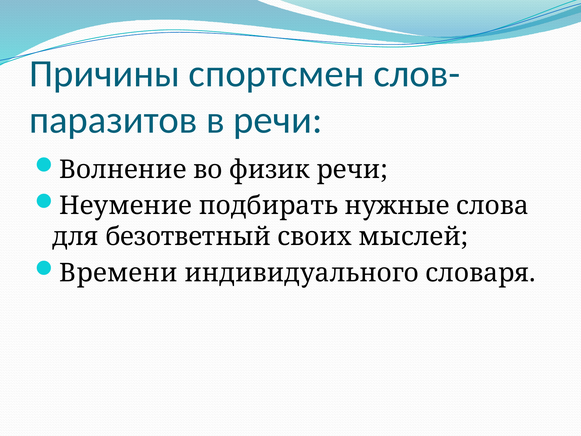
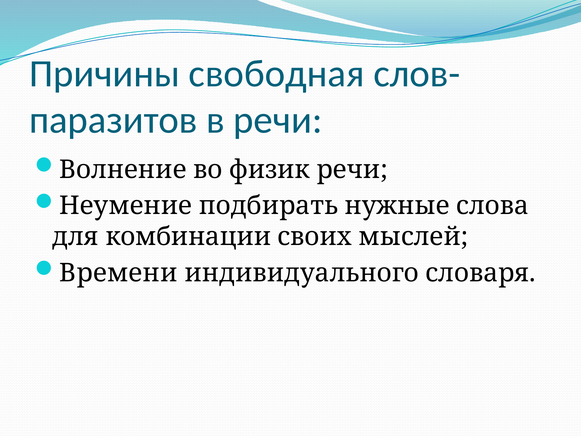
спортсмен: спортсмен -> свободная (277, 74)
безответный: безответный -> комбинации (188, 237)
